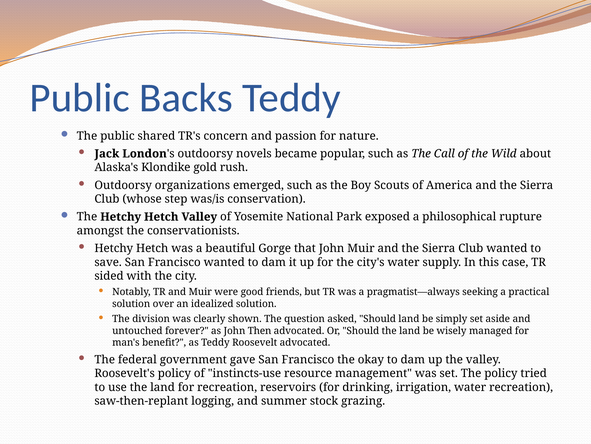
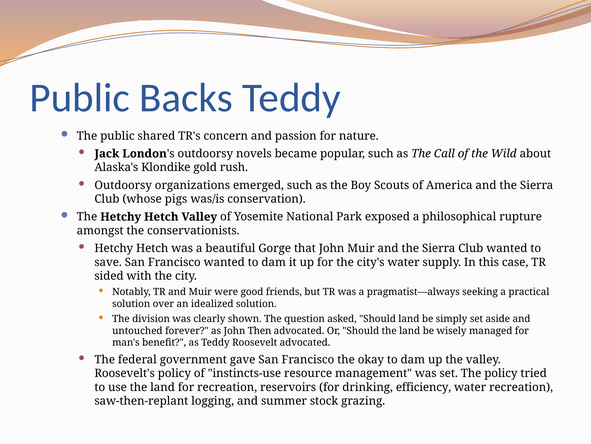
step: step -> pigs (176, 199)
irrigation: irrigation -> efficiency (424, 387)
